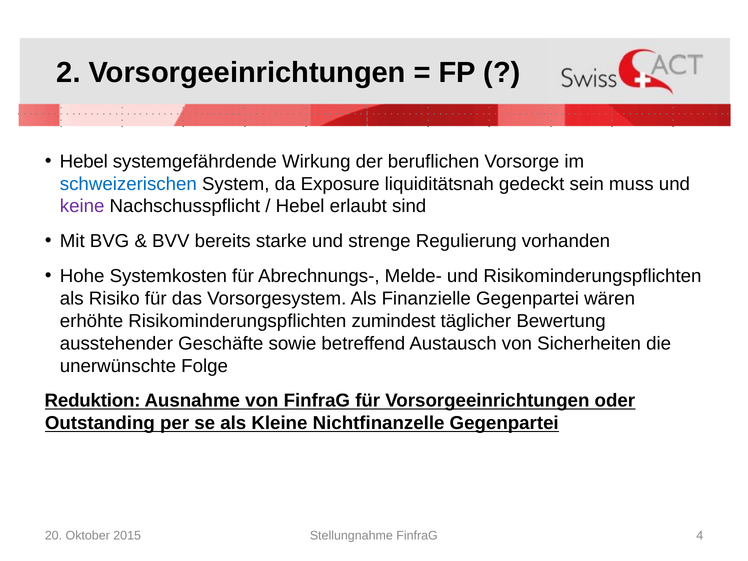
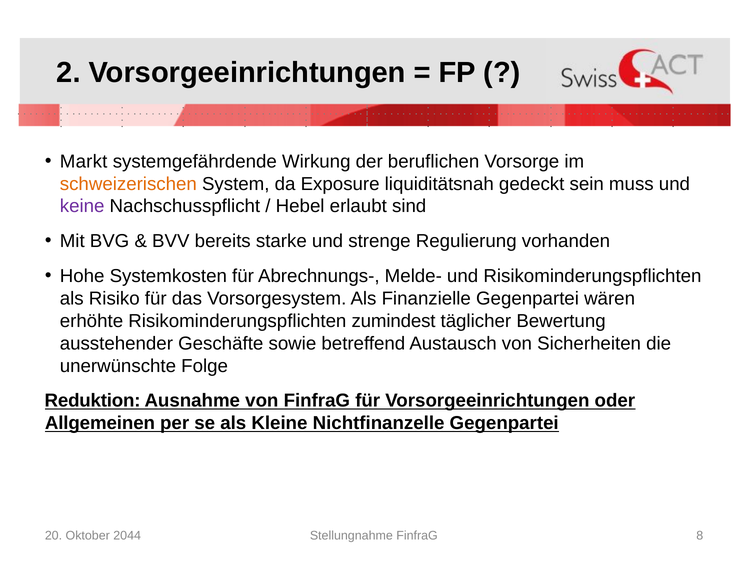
Hebel: Hebel -> Markt (84, 161)
schweizerischen colour: blue -> orange (128, 184)
Outstanding: Outstanding -> Allgemeinen (100, 423)
2015: 2015 -> 2044 (127, 536)
4: 4 -> 8 (700, 536)
